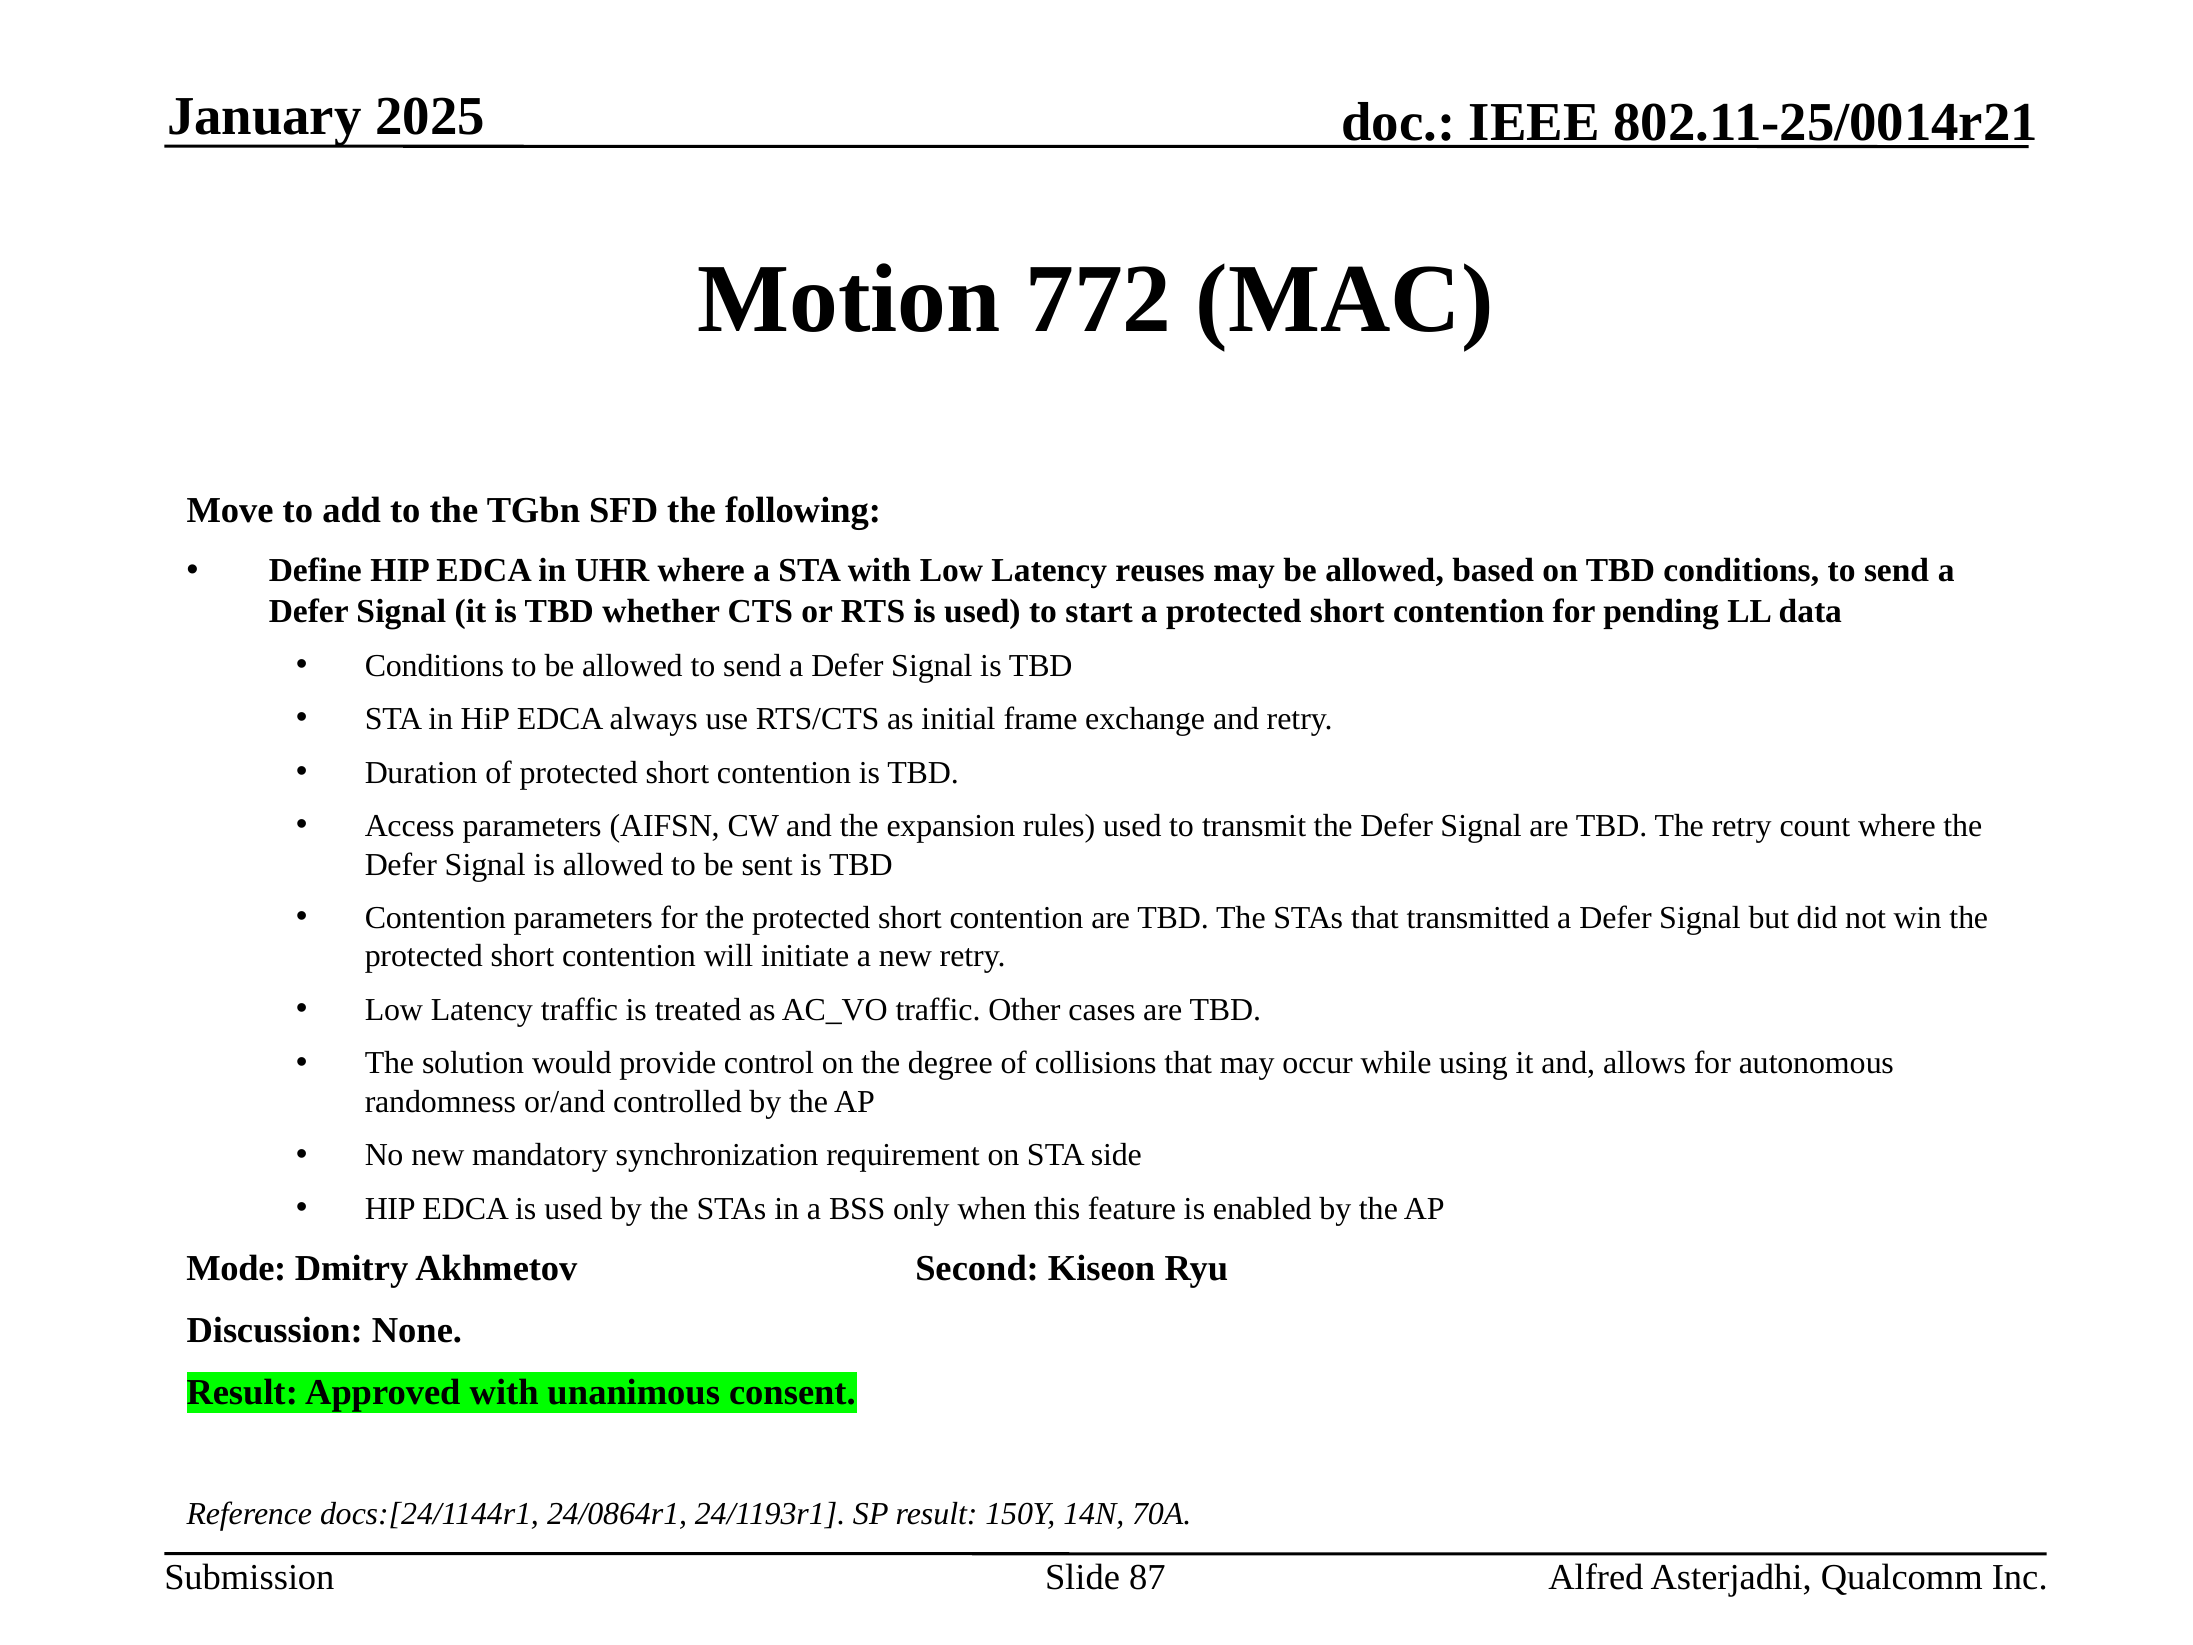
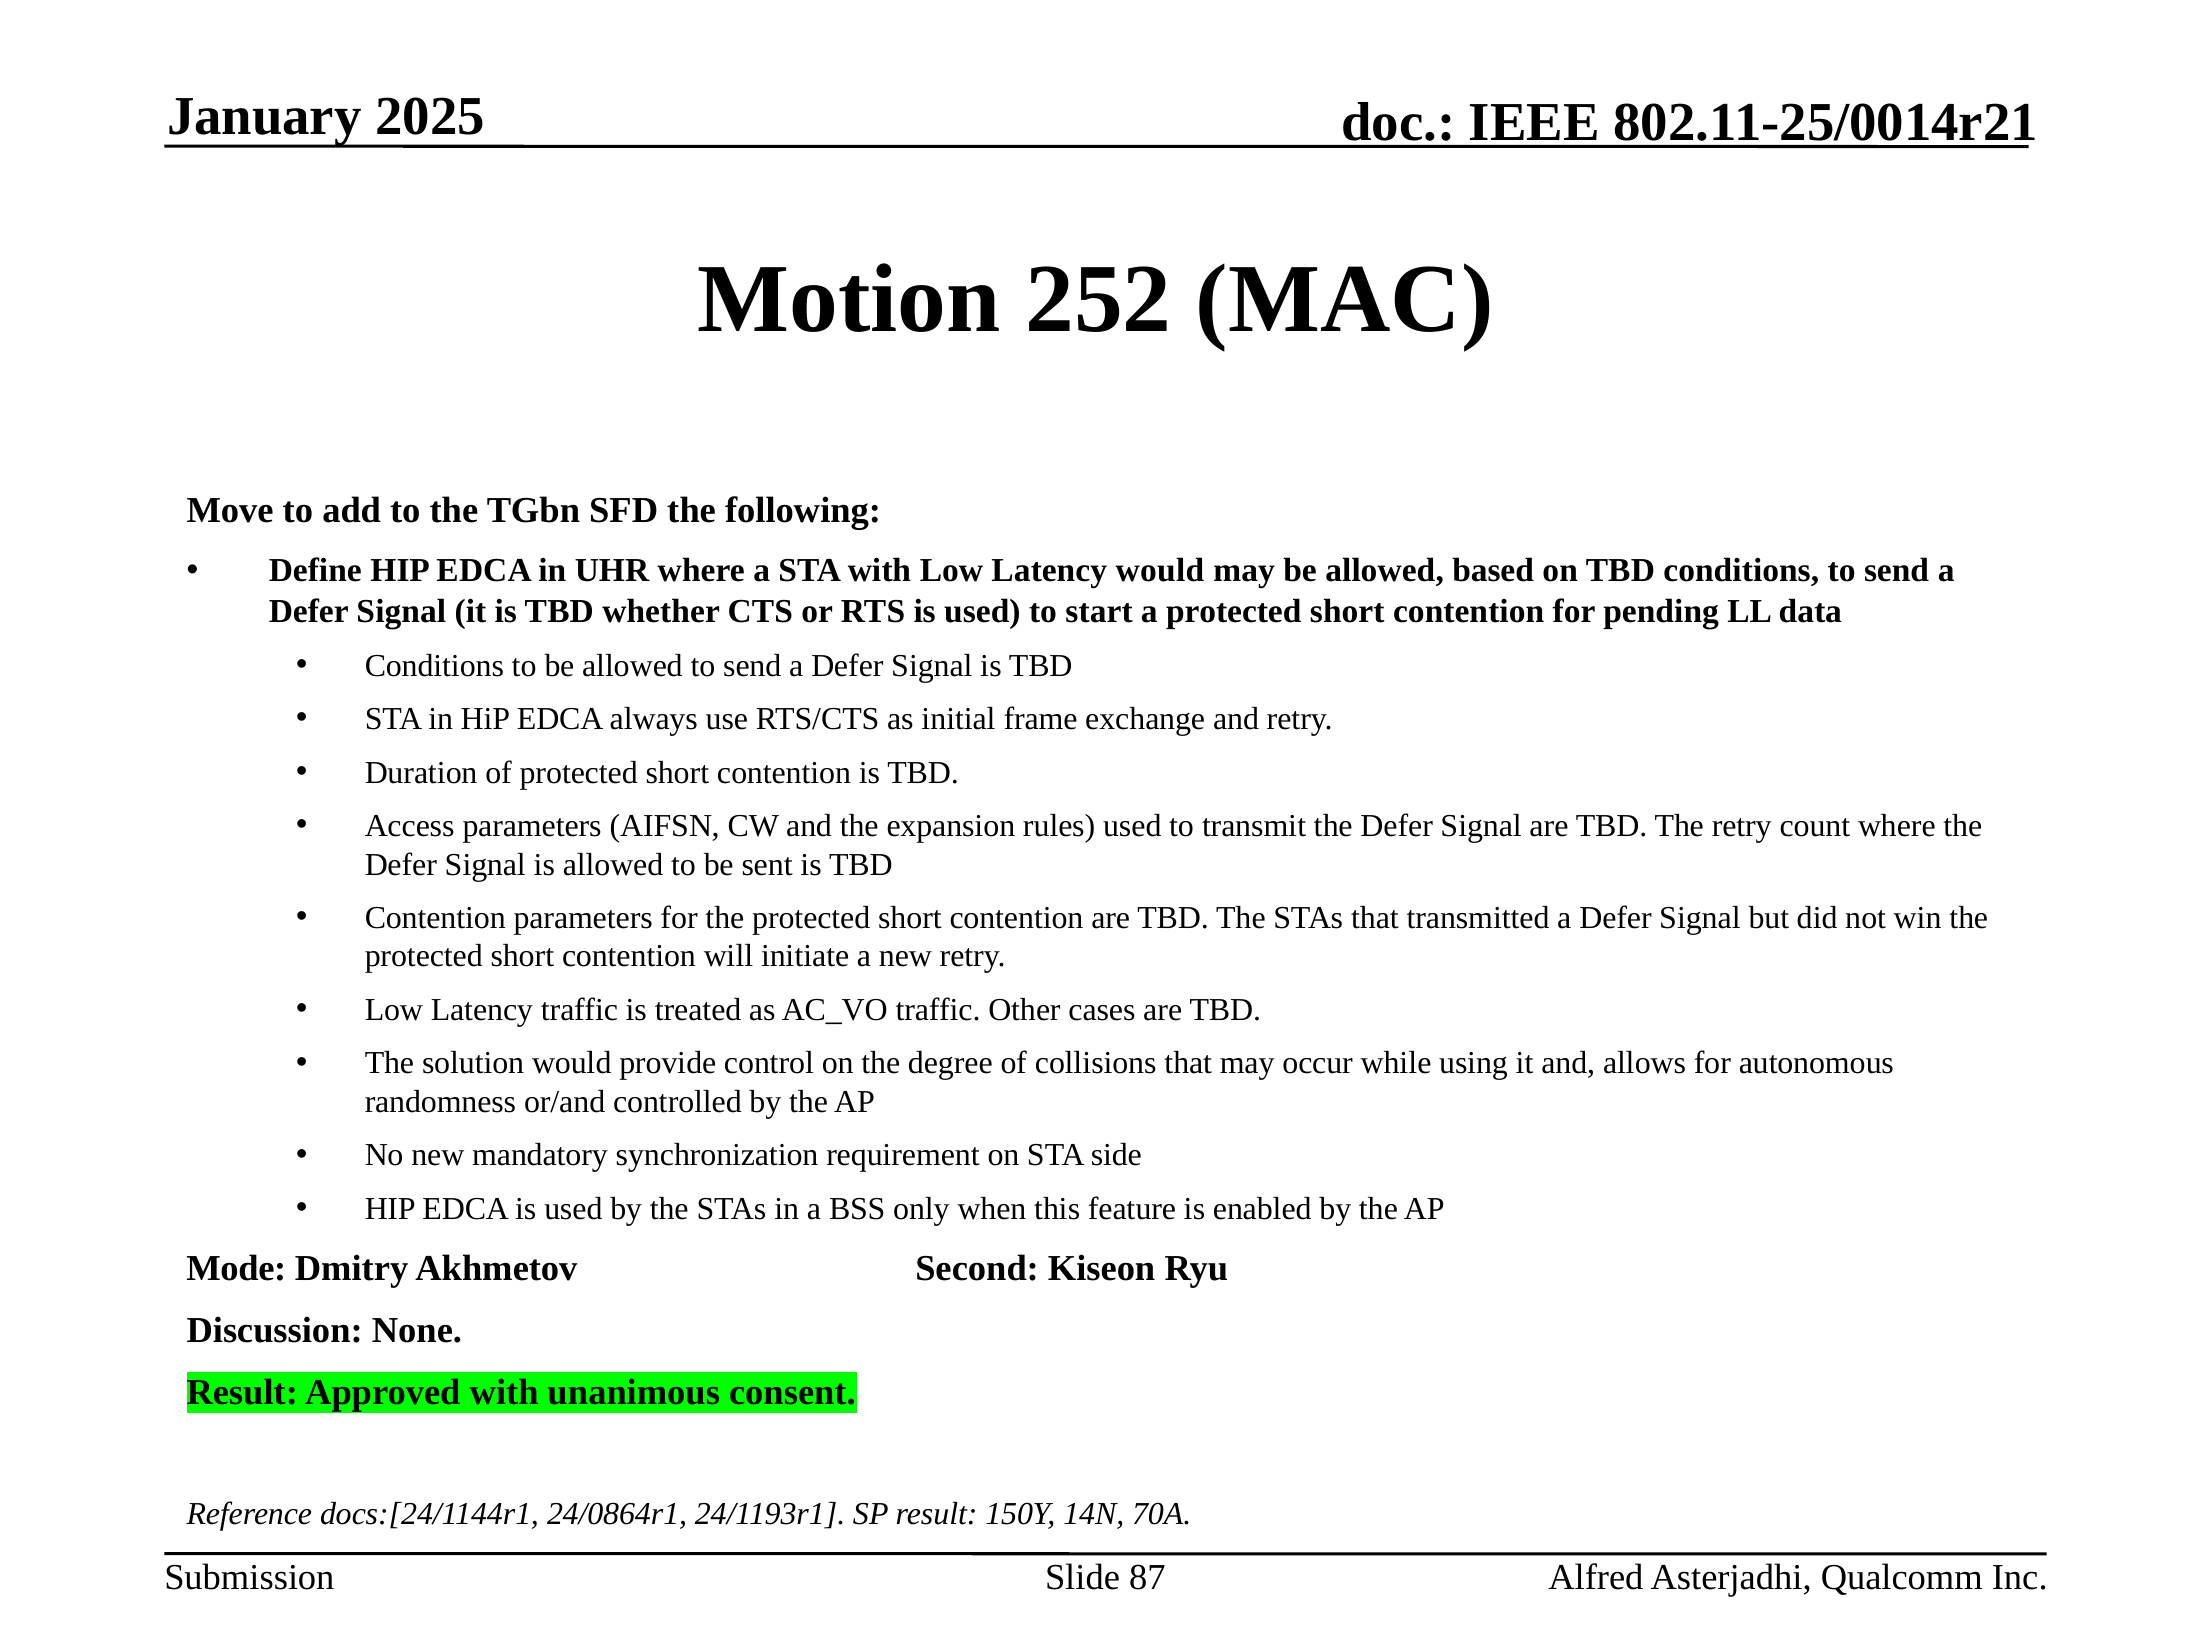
772: 772 -> 252 (1098, 299)
Latency reuses: reuses -> would (1160, 571)
